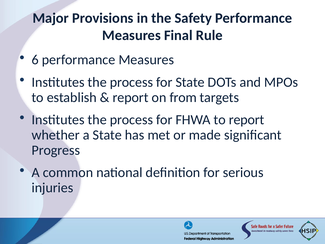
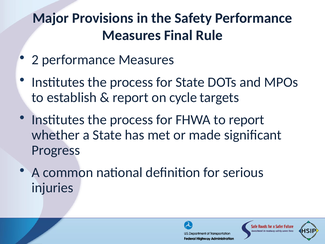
6: 6 -> 2 (35, 60)
from: from -> cycle (183, 97)
